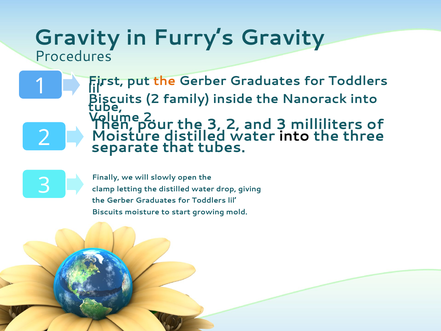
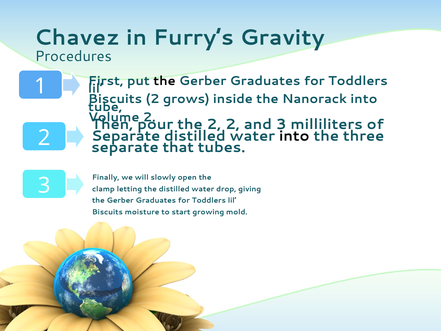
Gravity: Gravity -> Chavez (77, 38)
the colour: orange -> black (164, 81)
family: family -> grows (186, 99)
the 3: 3 -> 2 (214, 124)
Moisture: Moisture -> Separate (126, 136)
